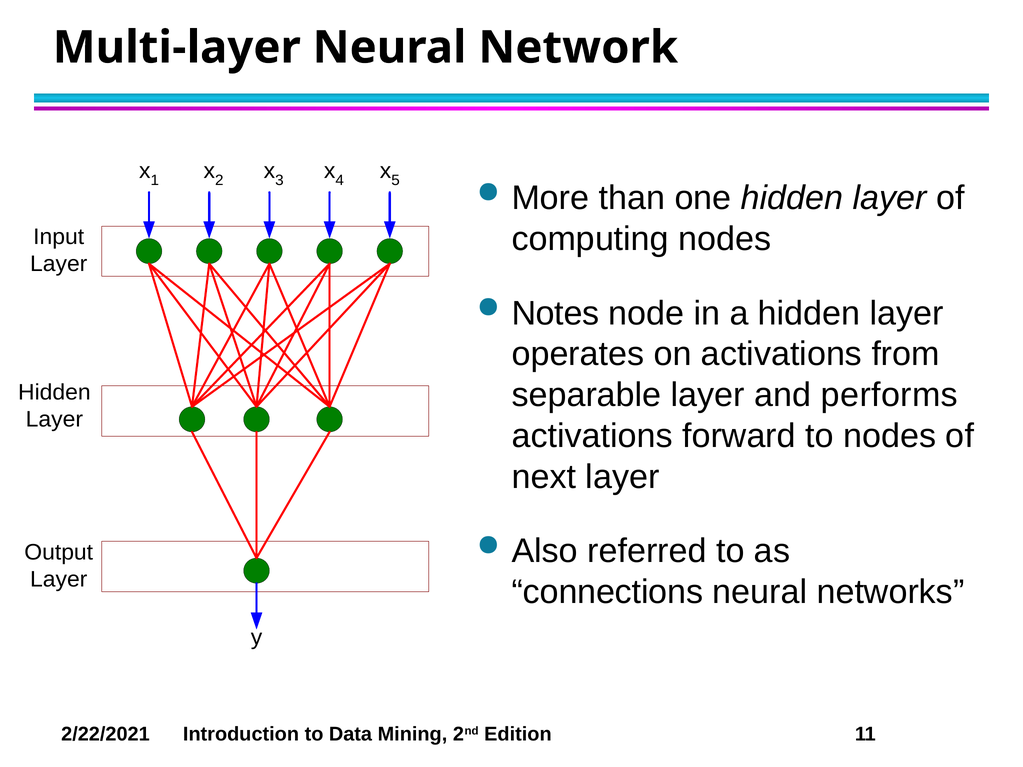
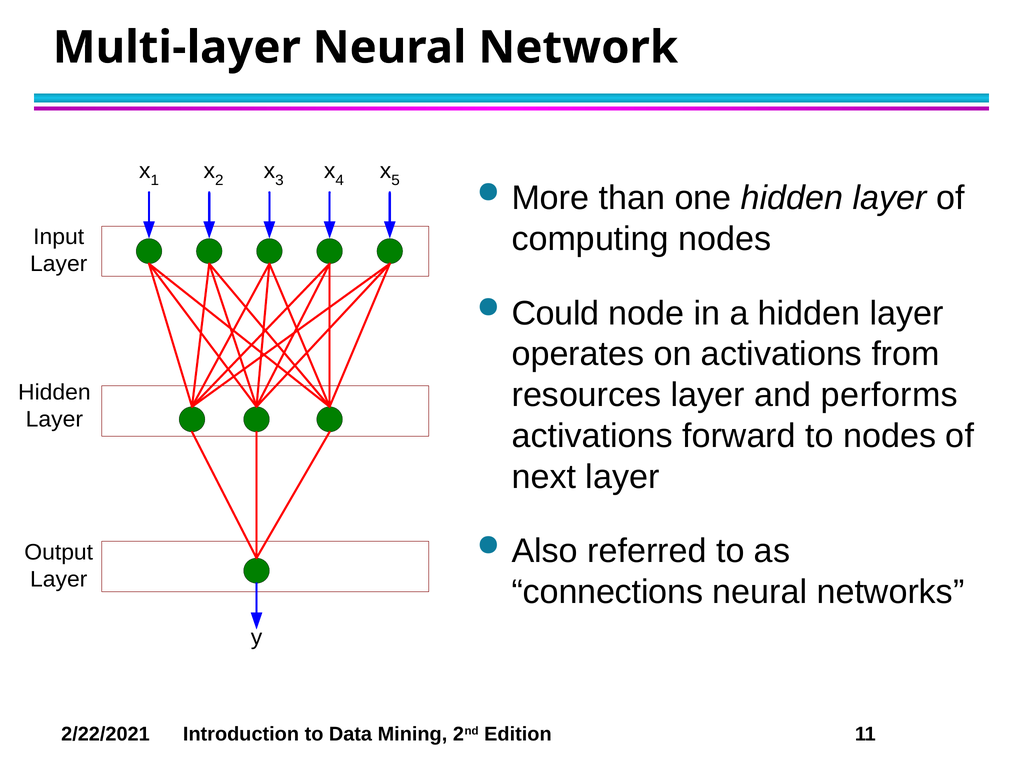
Notes: Notes -> Could (555, 313)
separable: separable -> resources (587, 395)
